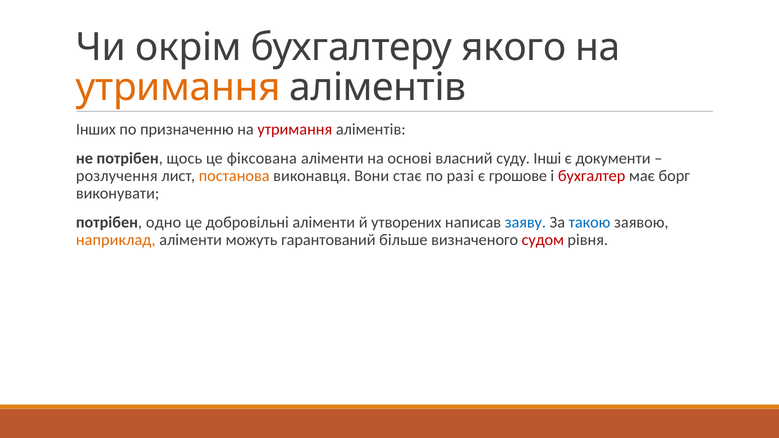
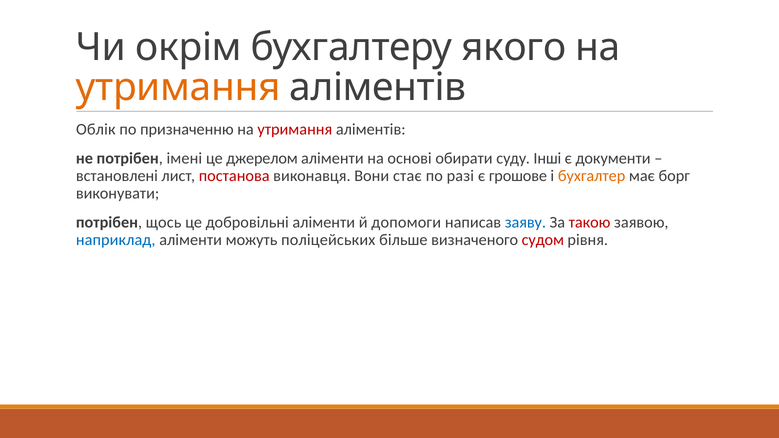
Інших: Інших -> Облік (96, 130)
щось: щось -> імені (184, 158)
фіксована: фіксована -> джерелом (262, 158)
власний: власний -> обирати (464, 158)
розлучення: розлучення -> встановлені (117, 176)
постанова colour: orange -> red (234, 176)
бухгалтер colour: red -> orange (592, 176)
одно: одно -> щось (164, 222)
утворених: утворених -> допомоги (406, 222)
такою colour: blue -> red (590, 222)
наприклад colour: orange -> blue (116, 240)
гарантований: гарантований -> поліцейських (328, 240)
